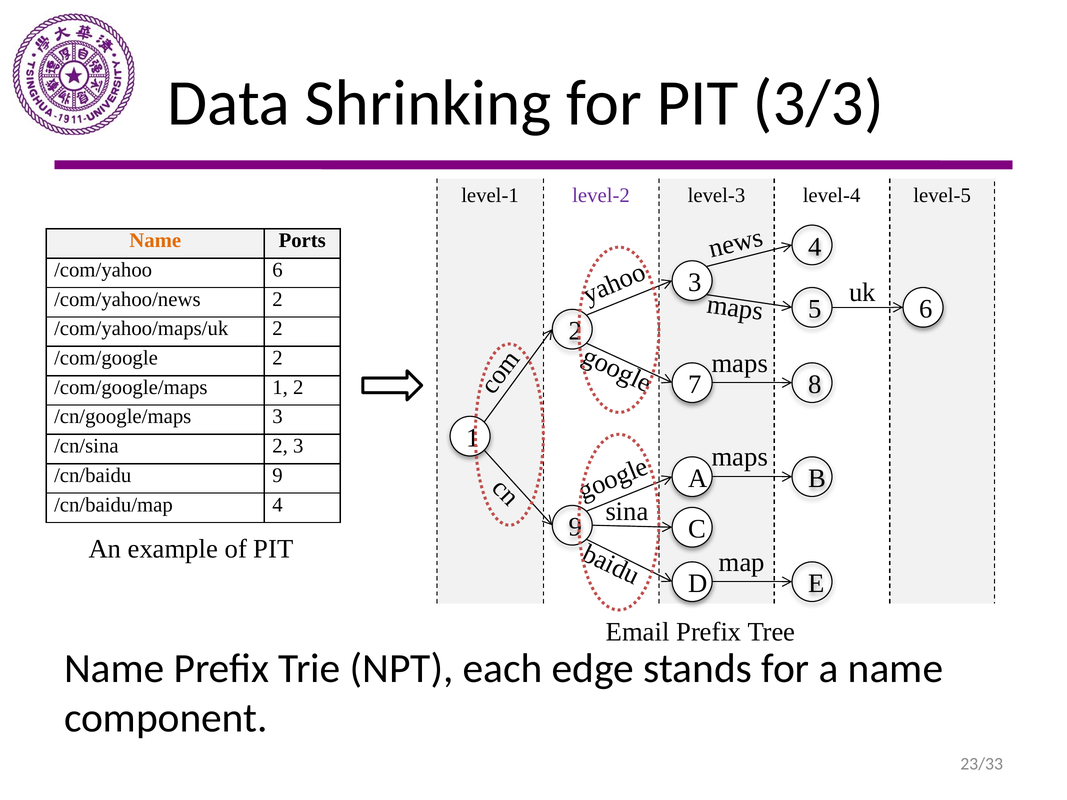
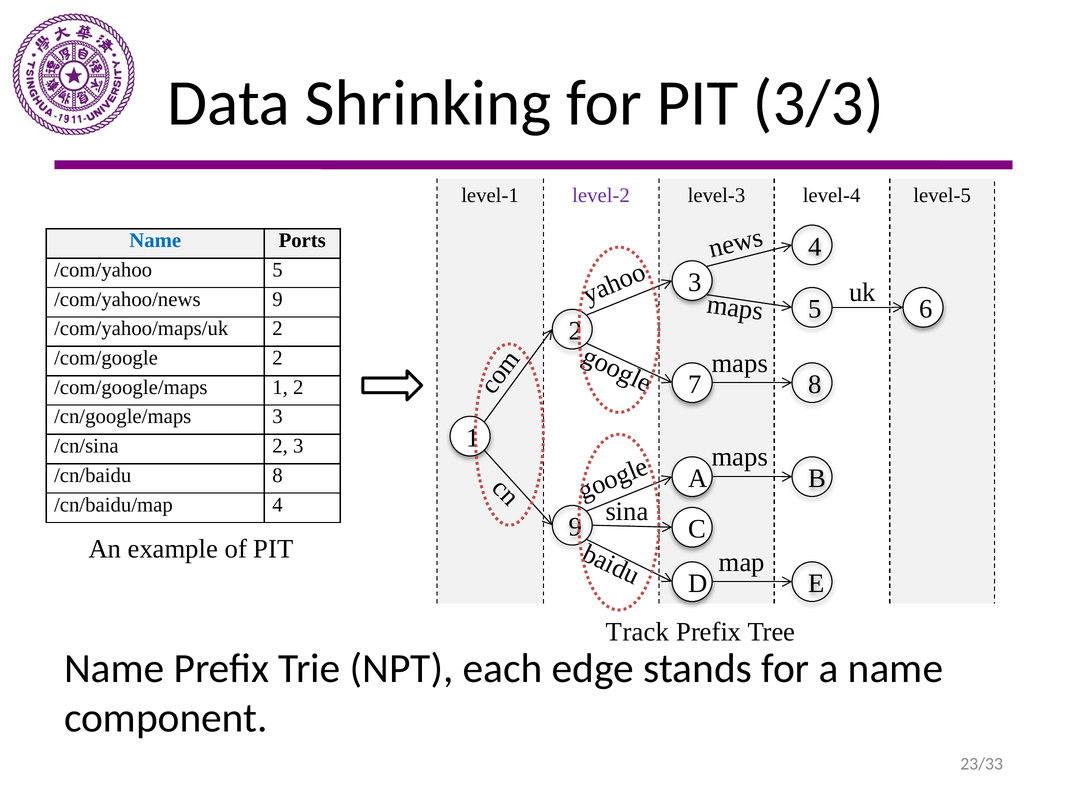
Name colour: orange -> blue (155, 241)
/com/yahoo 6: 6 -> 5 (278, 270)
/com/yahoo/news 2: 2 -> 9 (278, 299)
/cn/baidu 9: 9 -> 8 (278, 475)
Email: Email -> Track (638, 632)
